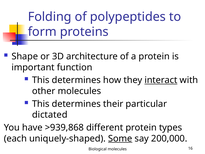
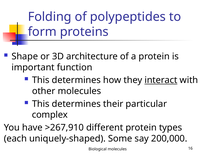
dictated: dictated -> complex (50, 115)
>939,868: >939,868 -> >267,910 (64, 127)
Some underline: present -> none (120, 138)
